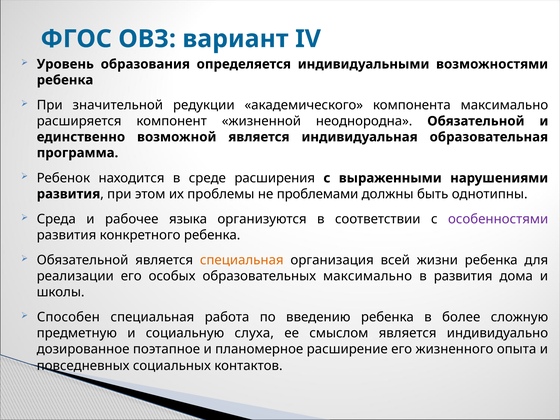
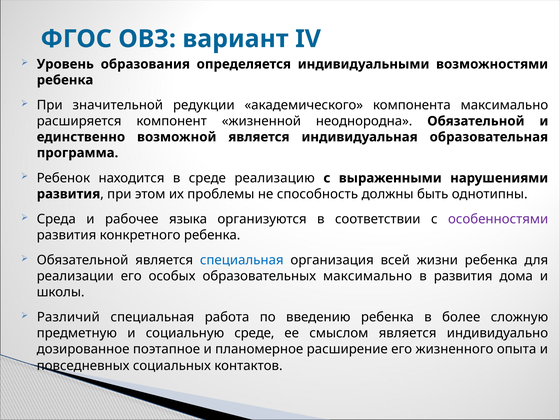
расширения: расширения -> реализацию (275, 178)
проблемами: проблемами -> способность (317, 194)
специальная colour: orange -> blue (242, 260)
Способен: Способен -> Различий (68, 317)
социальную слуха: слуха -> среде (254, 333)
